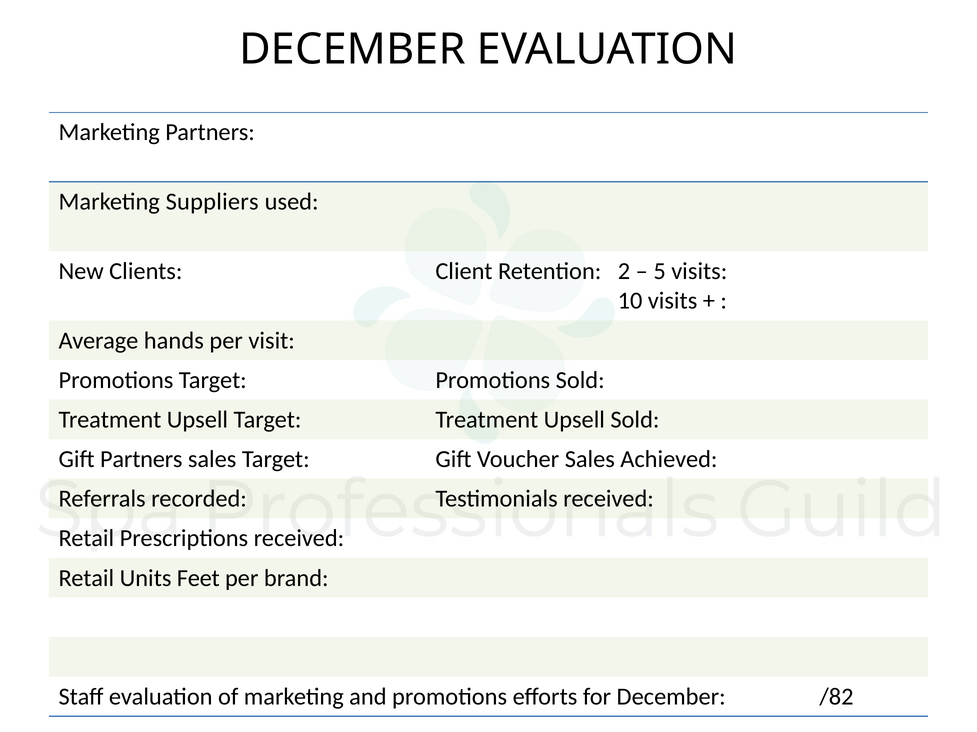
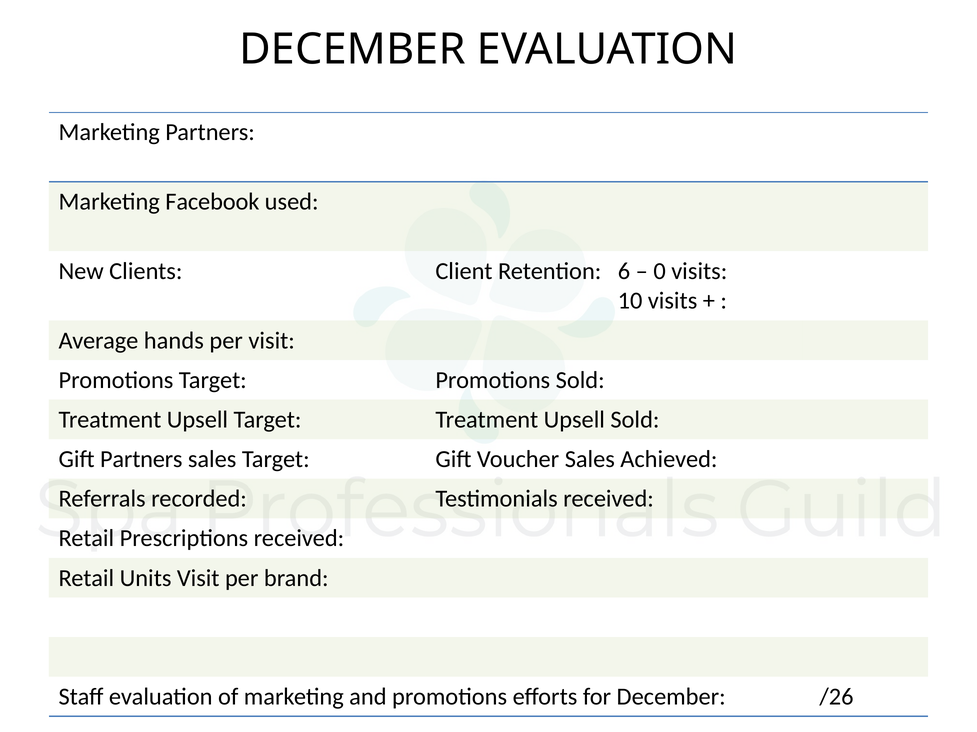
Suppliers: Suppliers -> Facebook (212, 202)
2: 2 -> 6 (624, 271)
5: 5 -> 0 (660, 271)
Units Feet: Feet -> Visit (198, 579)
/82: /82 -> /26 (836, 697)
